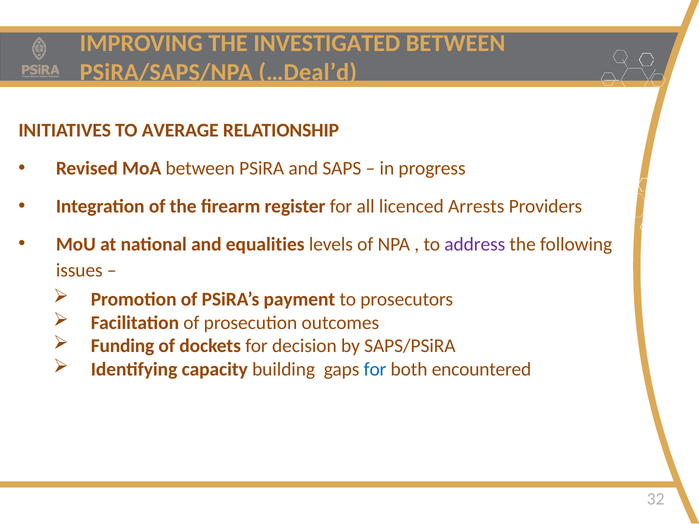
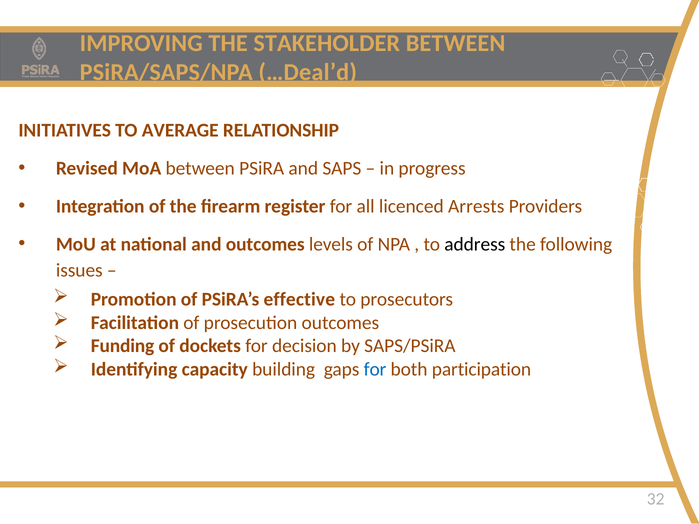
INVESTIGATED: INVESTIGATED -> STAKEHOLDER (327, 43)
and equalities: equalities -> outcomes (265, 244)
address colour: purple -> black (475, 244)
payment: payment -> effective (299, 300)
encountered: encountered -> participation (481, 370)
